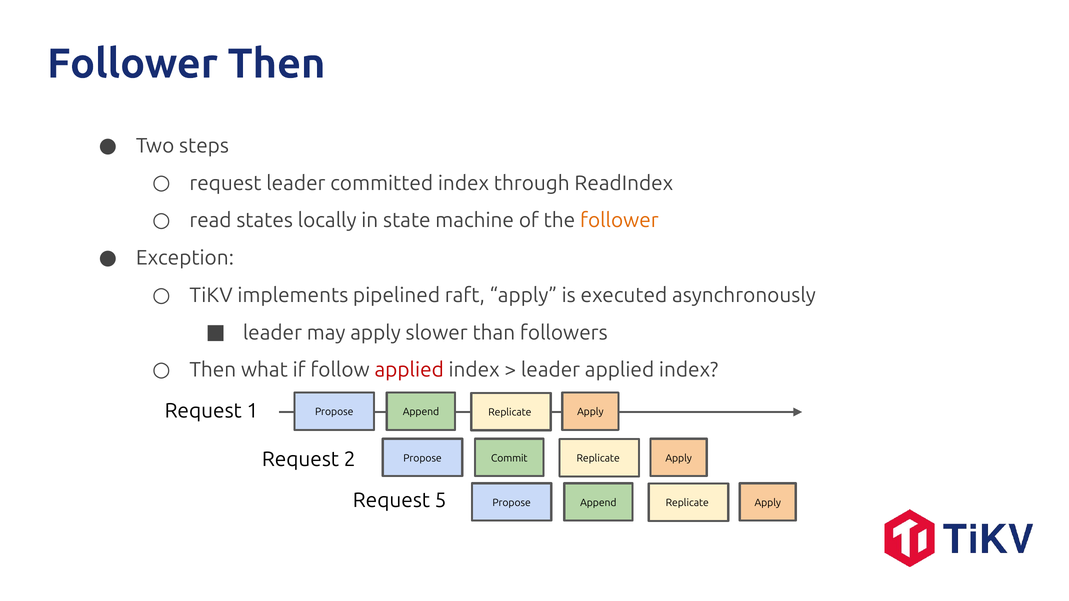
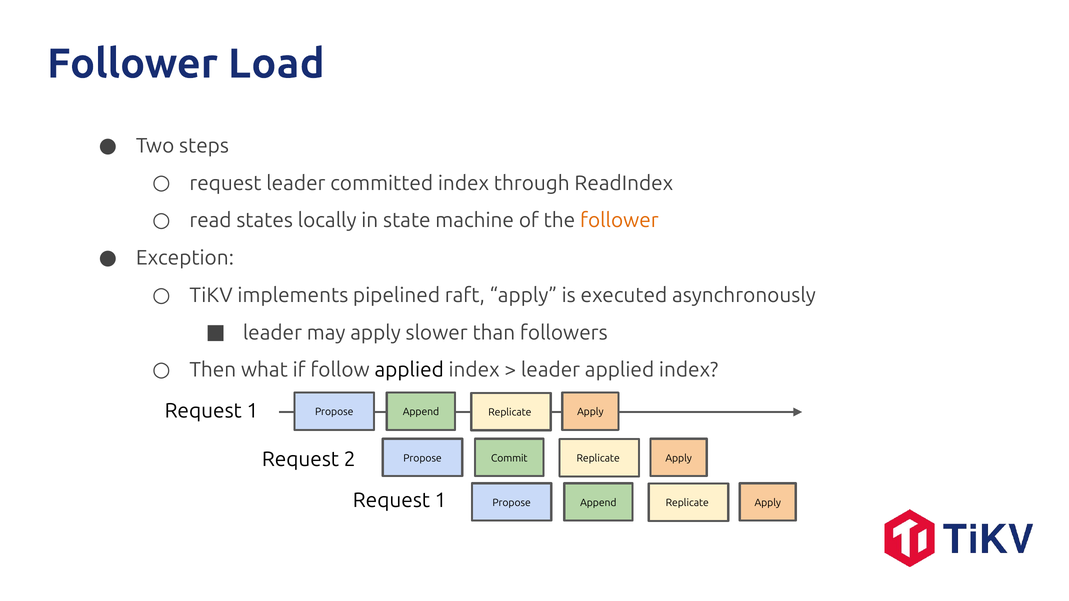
Follower Then: Then -> Load (276, 64)
applied colour: red -> black (409, 370)
5: 5 -> 1 (441, 501)
